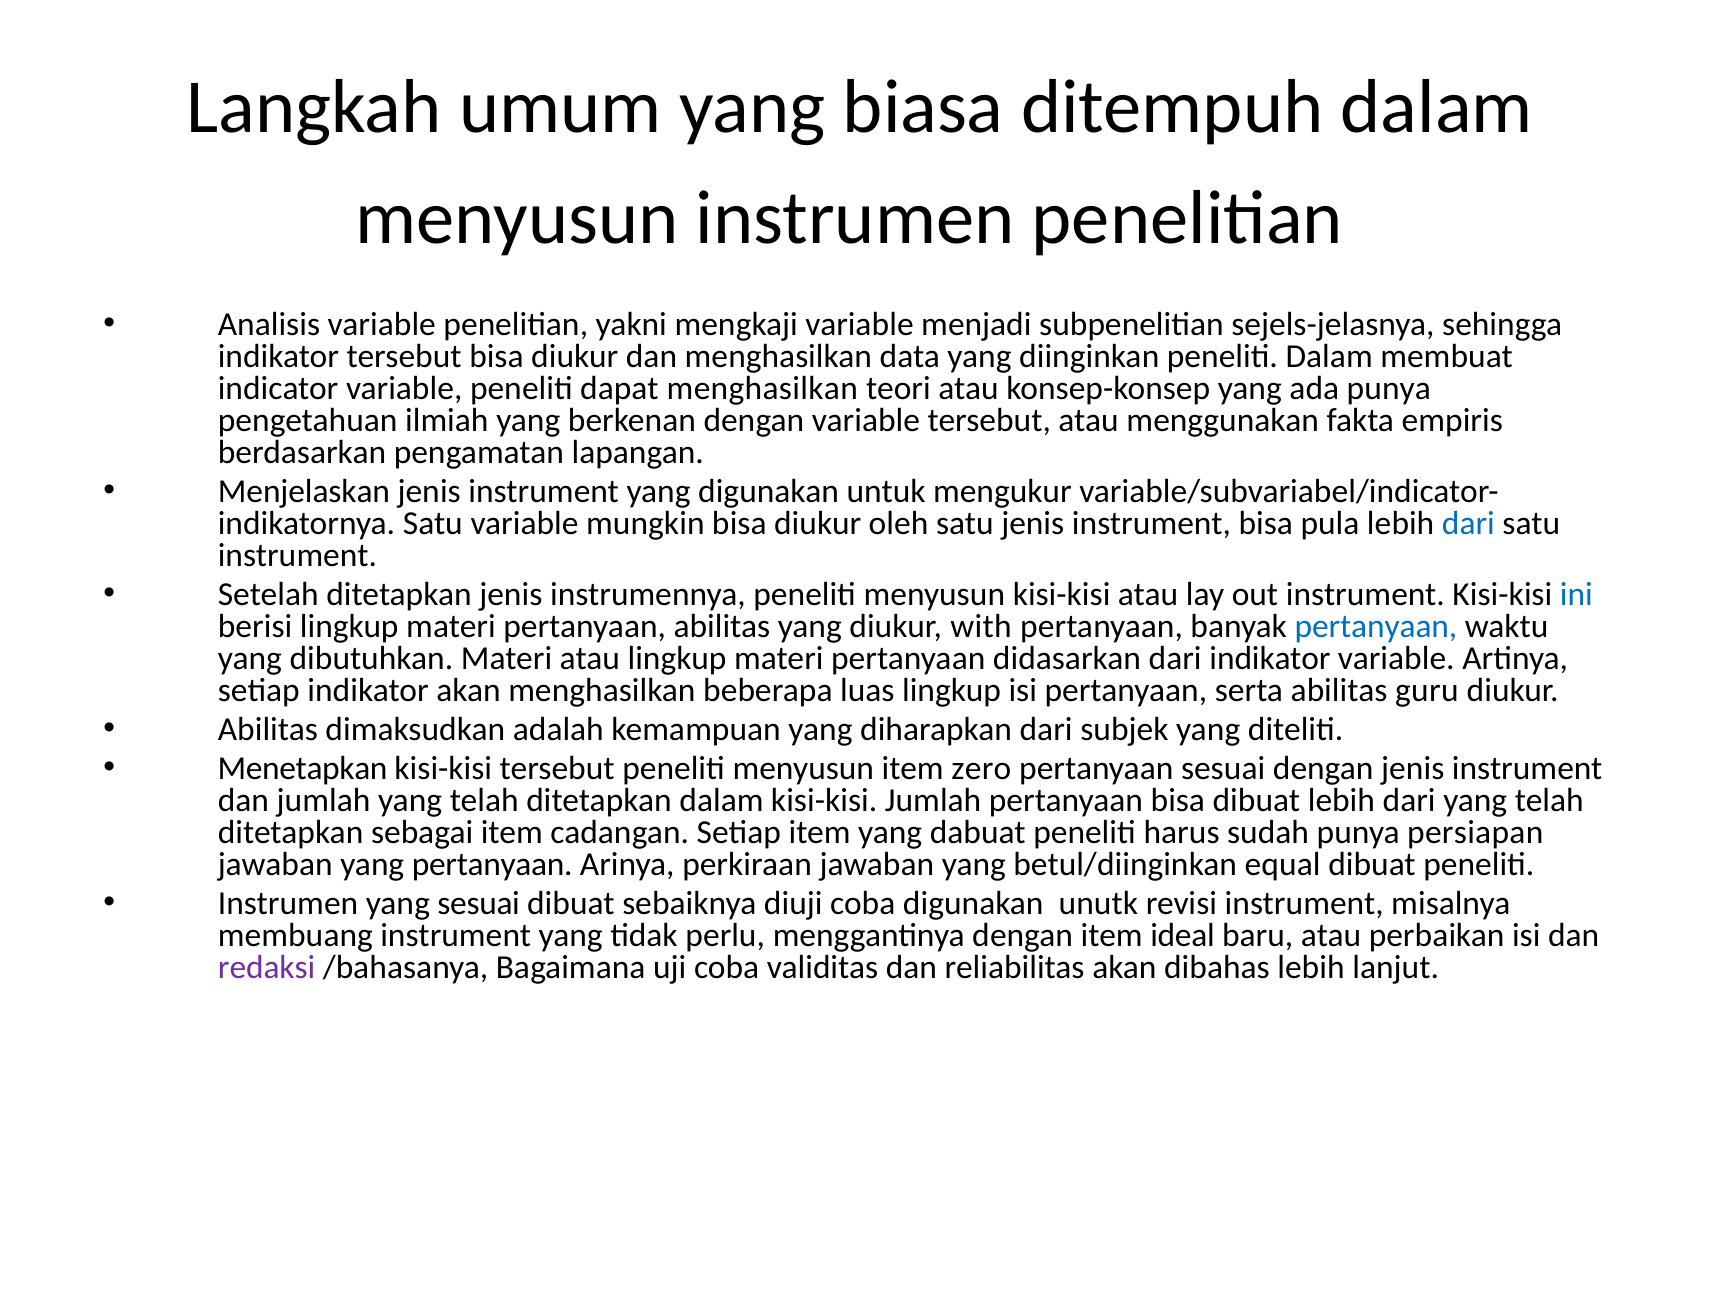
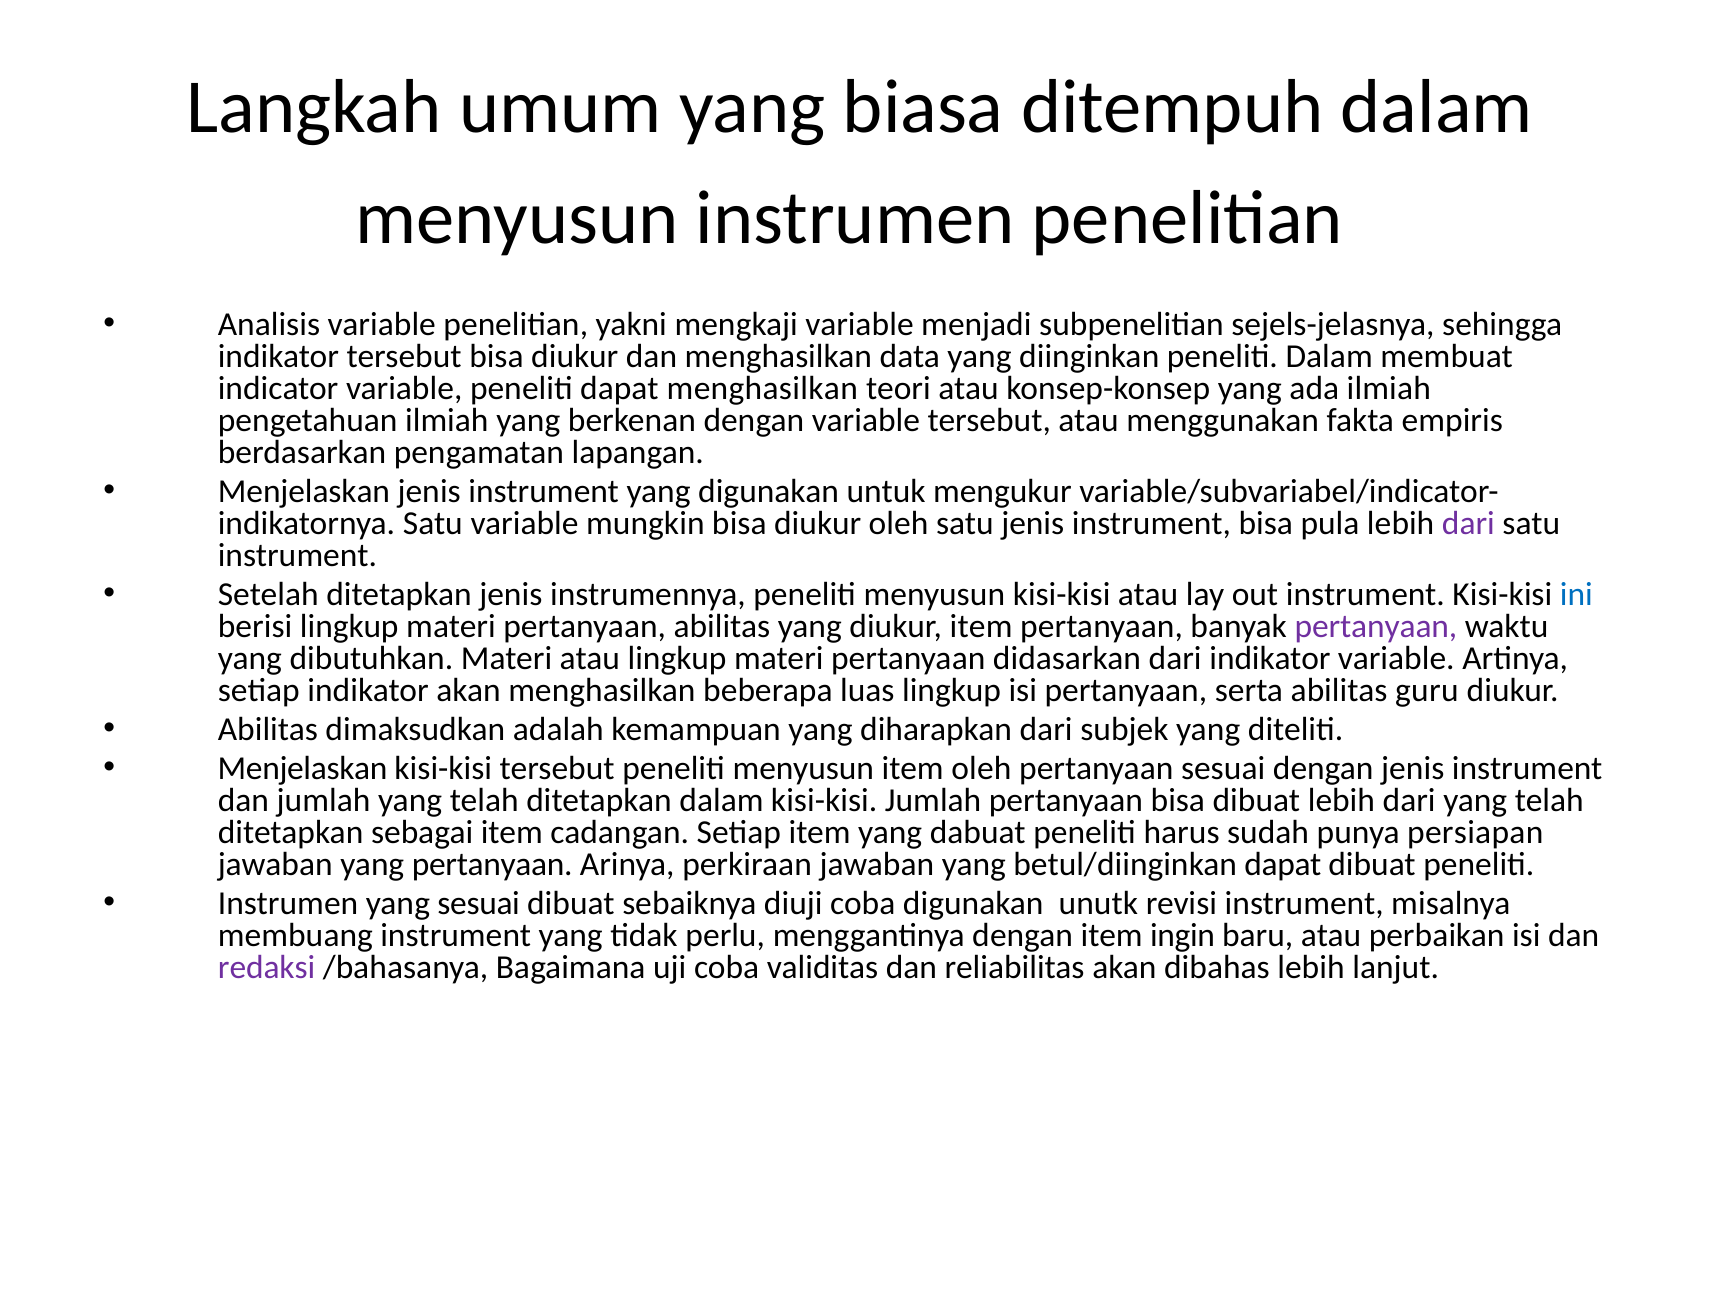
ada punya: punya -> ilmiah (1389, 389)
dari colour: blue -> purple (1468, 524)
diukur with: with -> item (981, 627)
pertanyaan colour: blue -> purple (1376, 627)
Menetapkan: Menetapkan -> Menjelaskan (303, 769)
item zero: zero -> oleh (981, 769)
betul/diinginkan equal: equal -> dapat (1283, 865)
ideal: ideal -> ingin (1183, 936)
